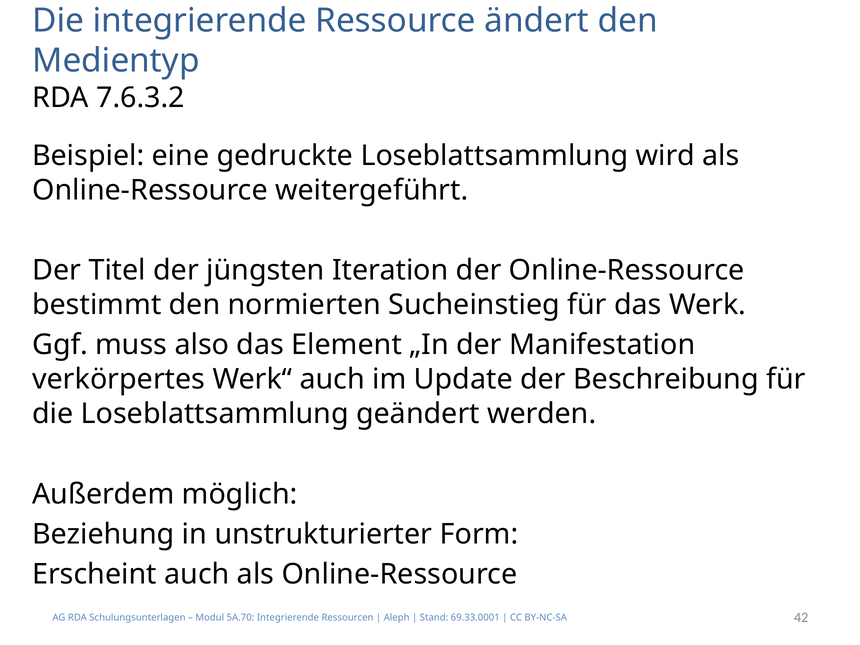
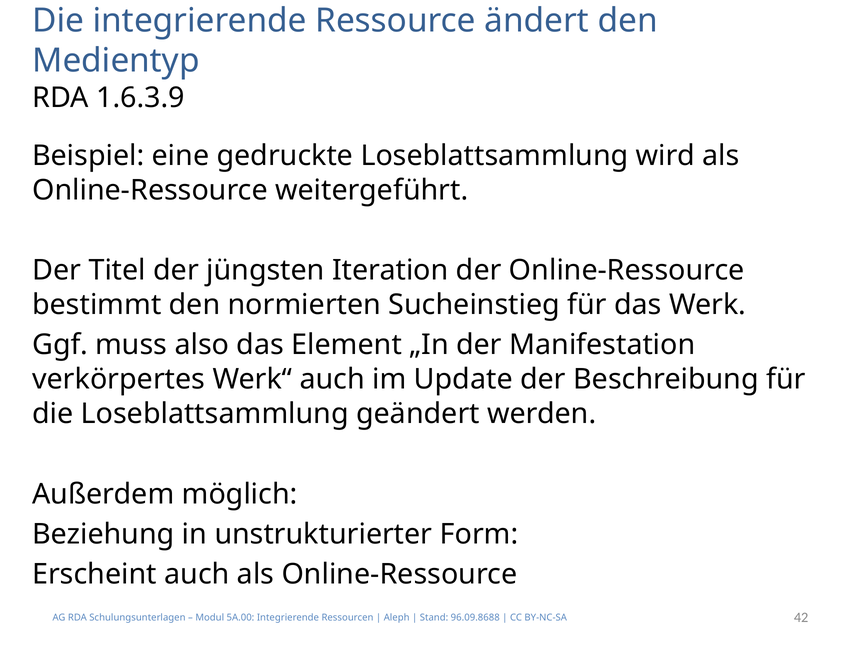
7.6.3.2: 7.6.3.2 -> 1.6.3.9 (140, 98)
5A.70: 5A.70 -> 5A.00 (240, 618)
69.33.0001: 69.33.0001 -> 96.09.8688 (475, 618)
